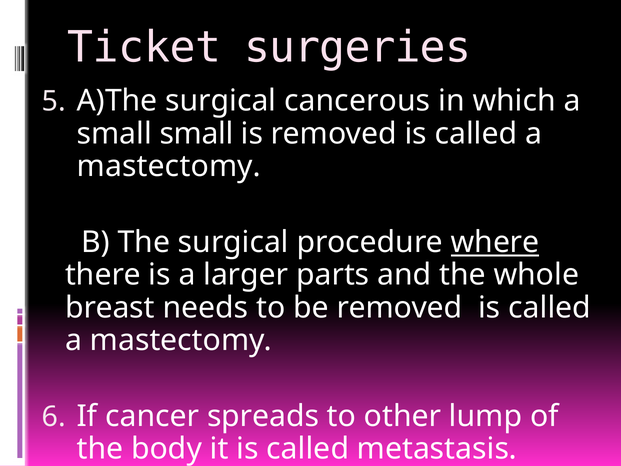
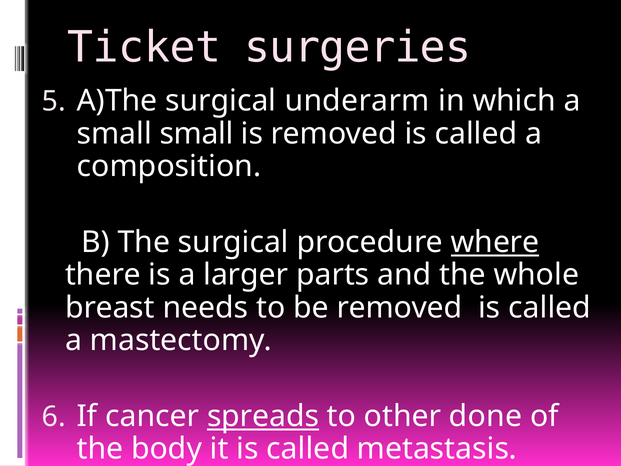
cancerous: cancerous -> underarm (357, 101)
mastectomy: mastectomy -> composition (169, 166)
spreads underline: none -> present (263, 416)
lump: lump -> done (486, 416)
